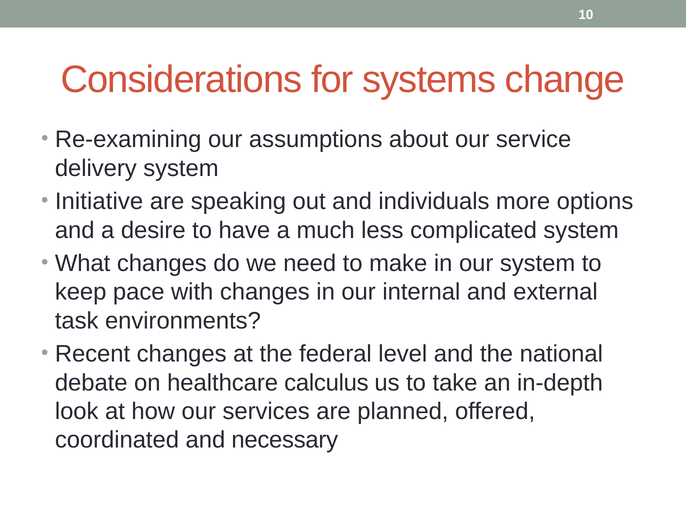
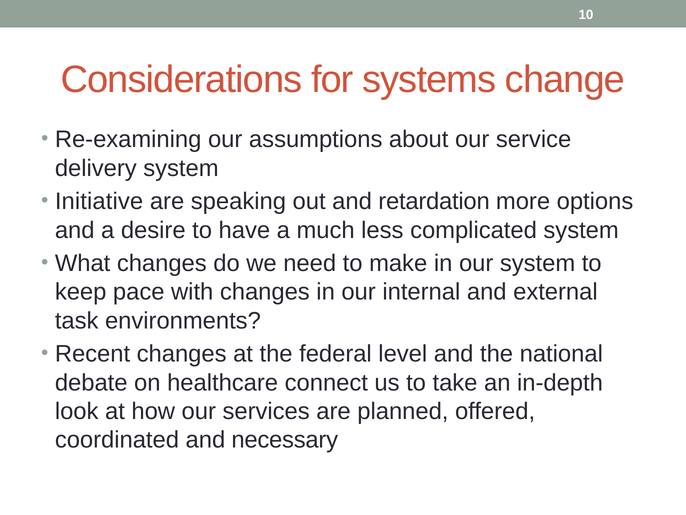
individuals: individuals -> retardation (434, 201)
calculus: calculus -> connect (326, 382)
